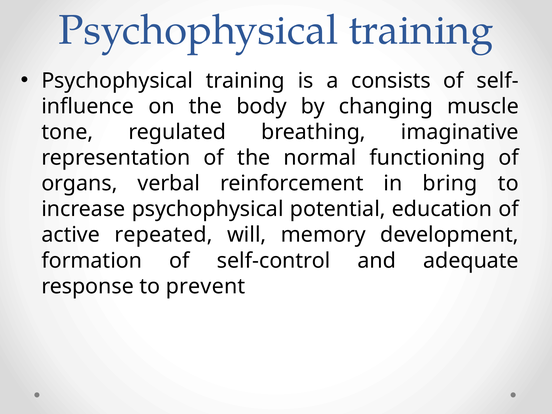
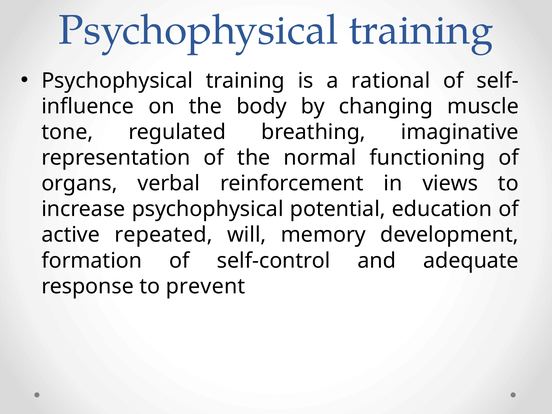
consists: consists -> rational (391, 81)
bring: bring -> views (450, 183)
